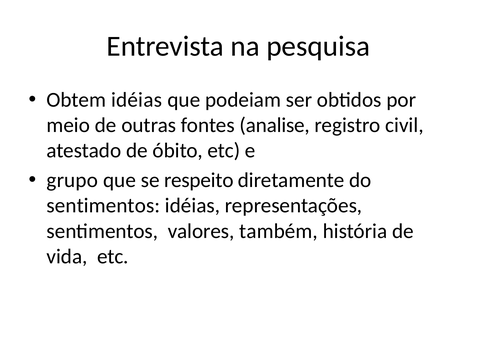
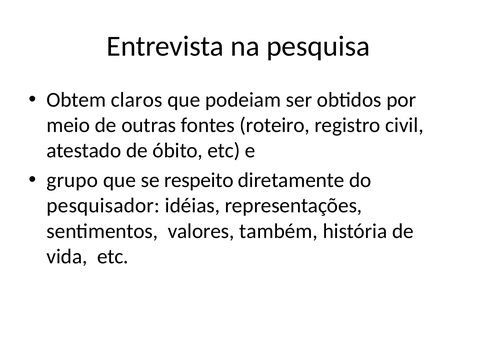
Obtem idéias: idéias -> claros (137, 100)
analise: analise -> roteiro (275, 126)
sentimentos: sentimentos -> pesquisador (103, 206)
